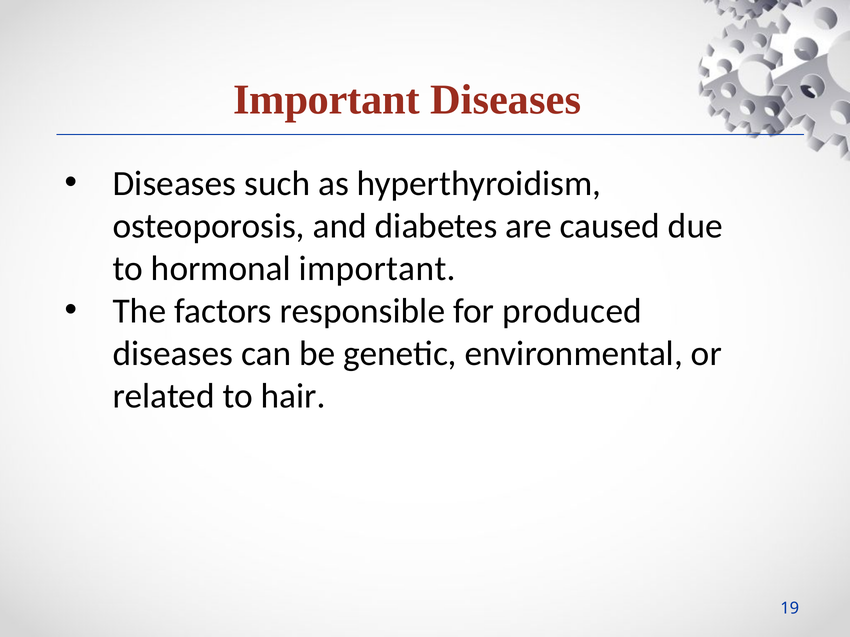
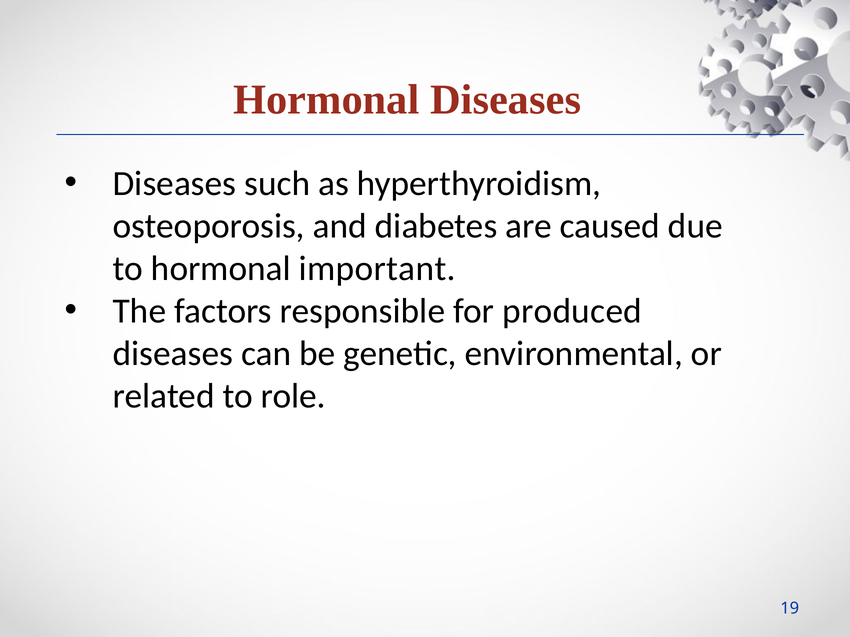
Important: Important -> Hormonal (326, 100)
hair: hair -> role (293, 396)
